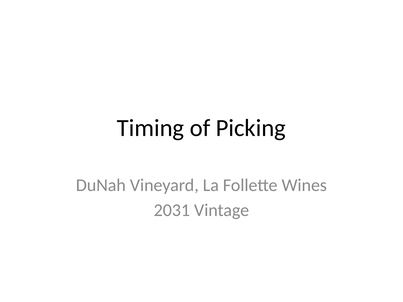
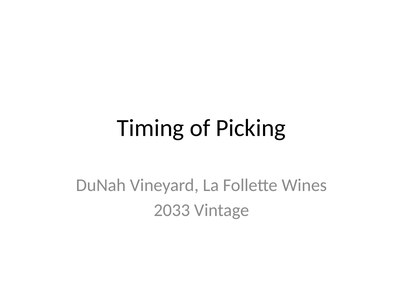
2031: 2031 -> 2033 (172, 210)
